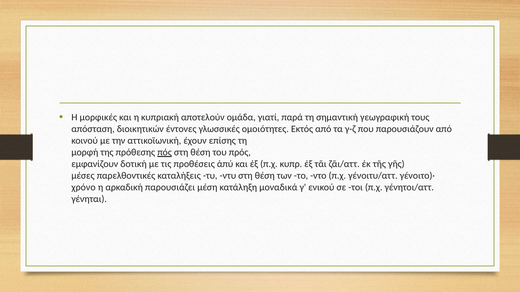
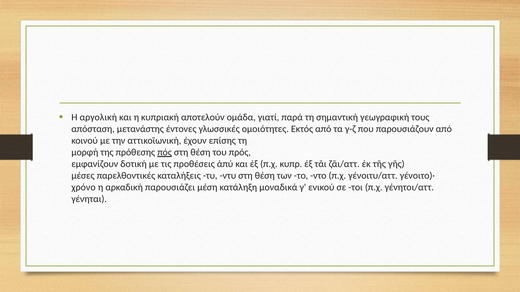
μορφικές: μορφικές -> αργολική (98, 118)
διοικητικών: διοικητικών -> μετανάστης (140, 129)
